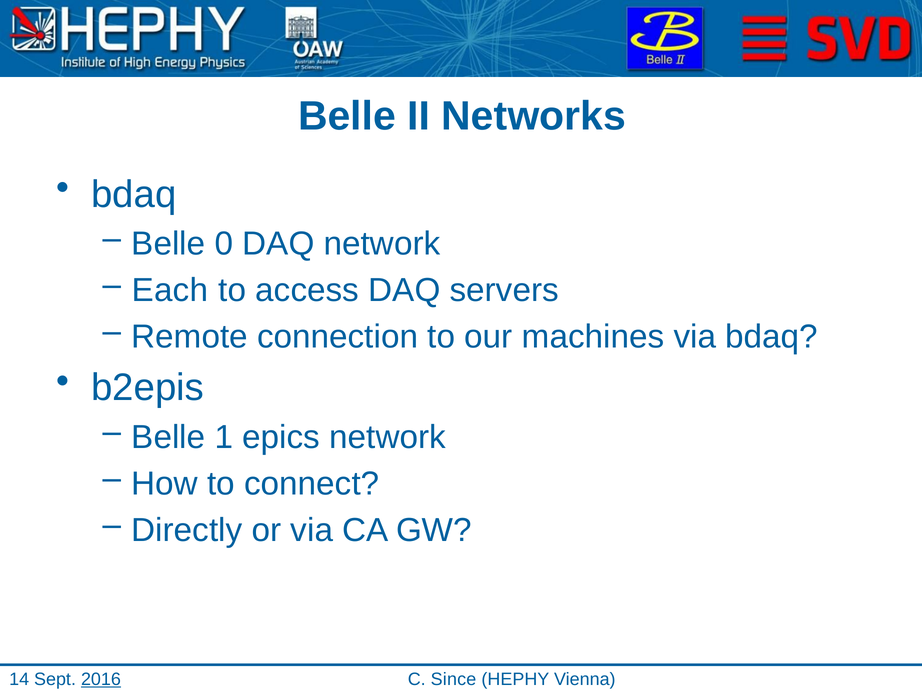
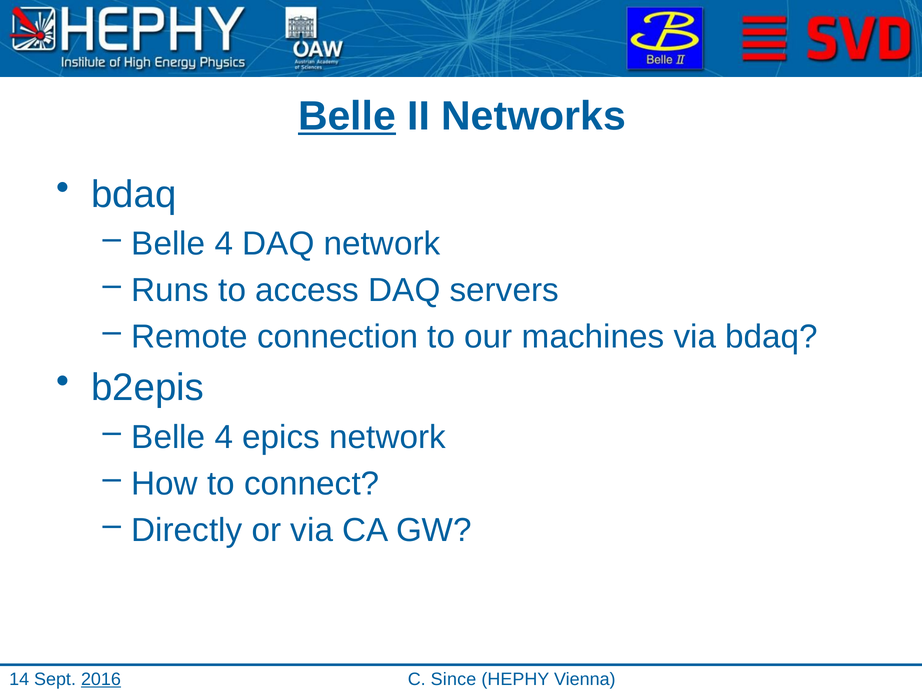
Belle underline: none -> present (347, 116)
0: 0 -> 4 (224, 244)
Each: Each -> Runs (170, 290)
1: 1 -> 4 (224, 437)
